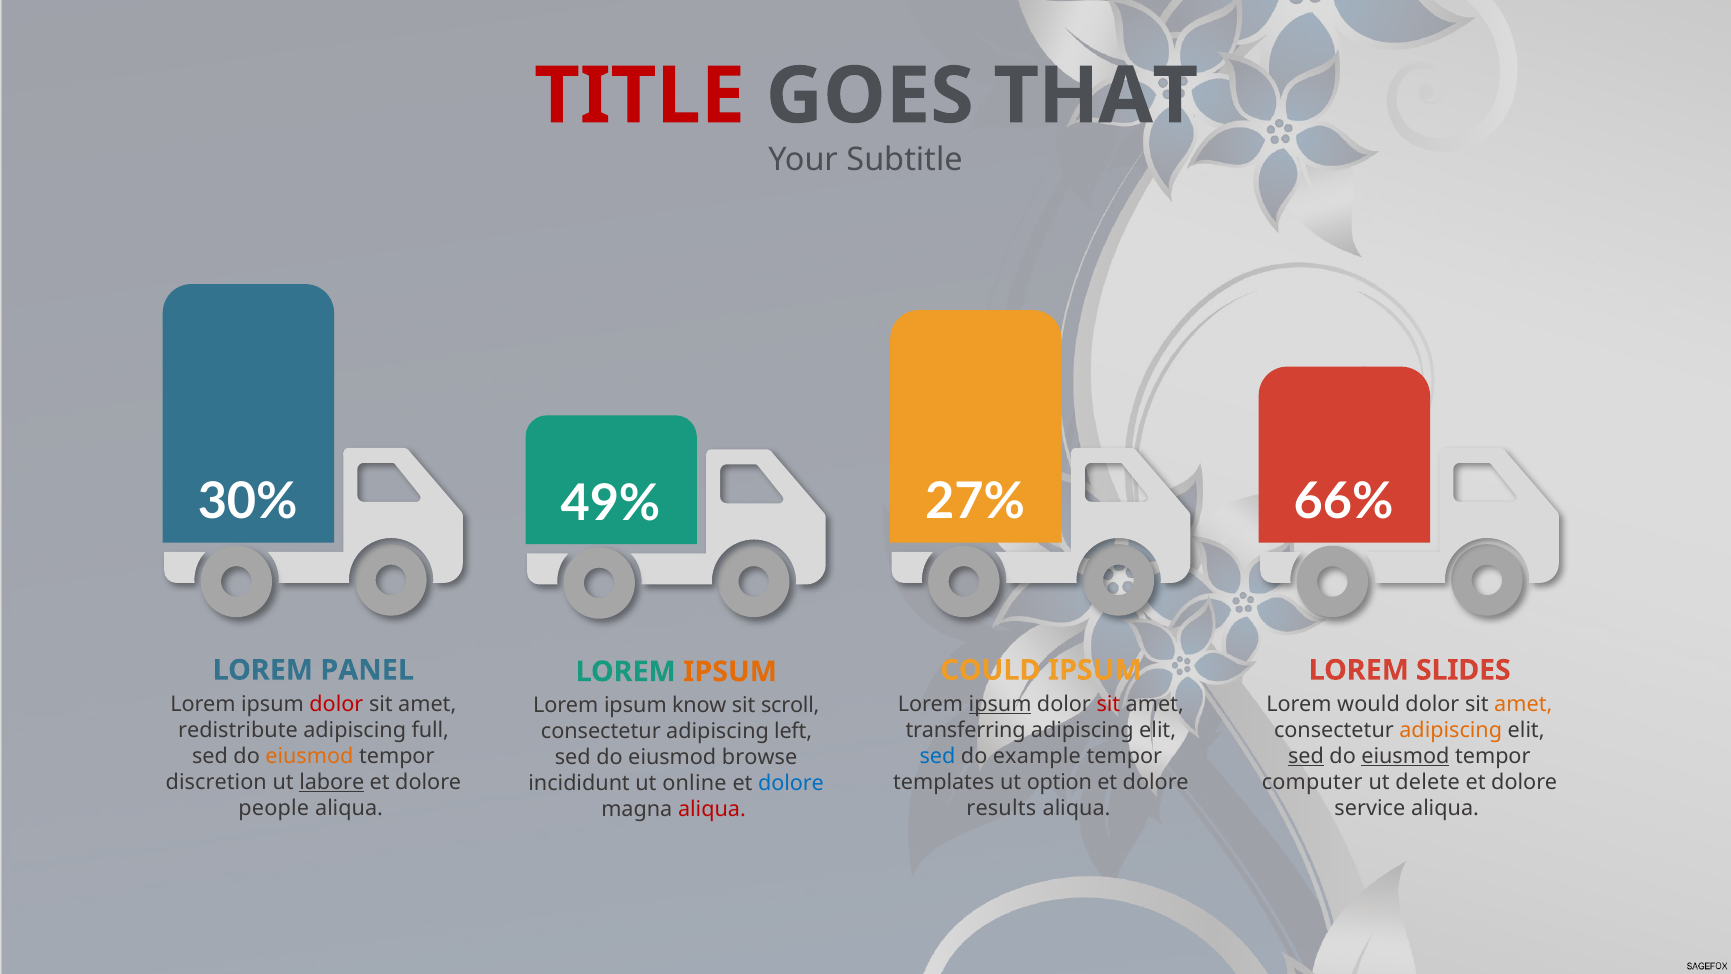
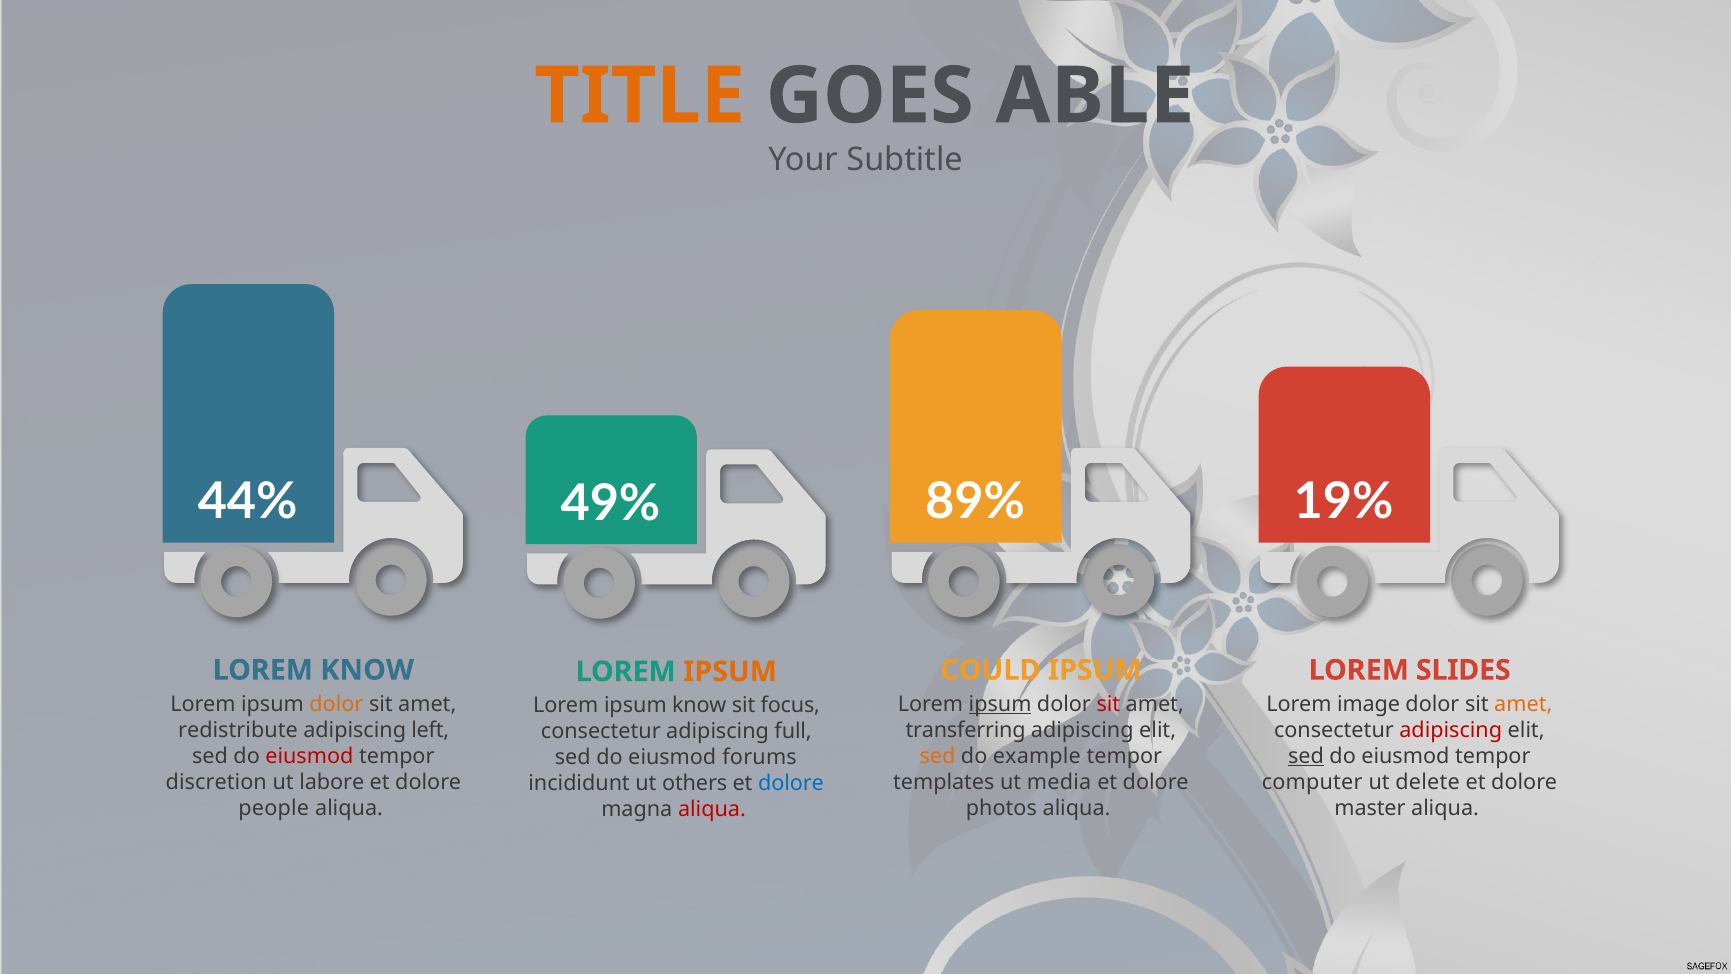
TITLE colour: red -> orange (640, 96)
THAT: THAT -> ABLE (1095, 96)
30%: 30% -> 44% (248, 502)
27%: 27% -> 89% (975, 502)
66%: 66% -> 19% (1344, 502)
LOREM PANEL: PANEL -> KNOW (367, 670)
dolor colour: red -> orange (336, 704)
would: would -> image (1369, 704)
scroll: scroll -> focus (790, 706)
full: full -> left (430, 730)
adipiscing colour: orange -> red (1451, 730)
left: left -> full (793, 732)
eiusmod colour: orange -> red (309, 756)
sed colour: blue -> orange (938, 756)
eiusmod underline: present -> none (1405, 756)
browse: browse -> forums (760, 758)
labore underline: present -> none (332, 782)
option: option -> media (1059, 782)
online: online -> others (695, 784)
results: results -> photos (1001, 808)
service: service -> master (1370, 808)
